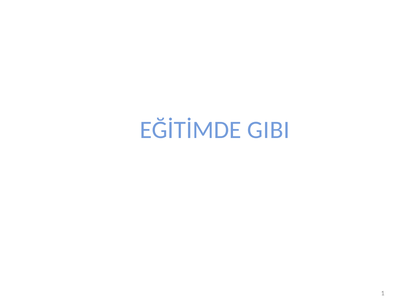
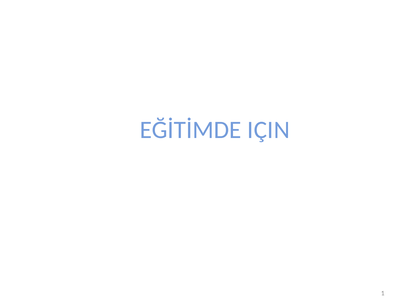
GIBI: GIBI -> IÇIN (269, 130)
